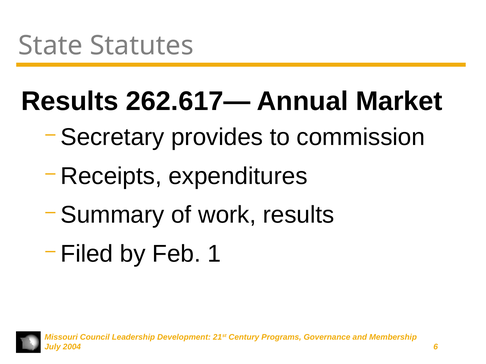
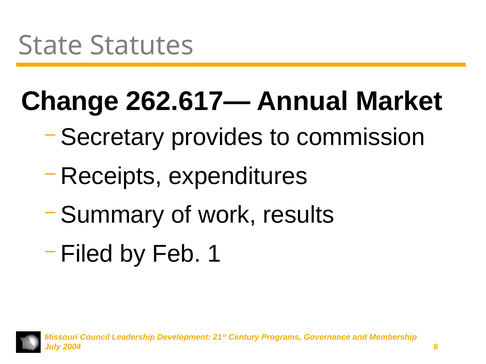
Results: Results -> Change (70, 102)
